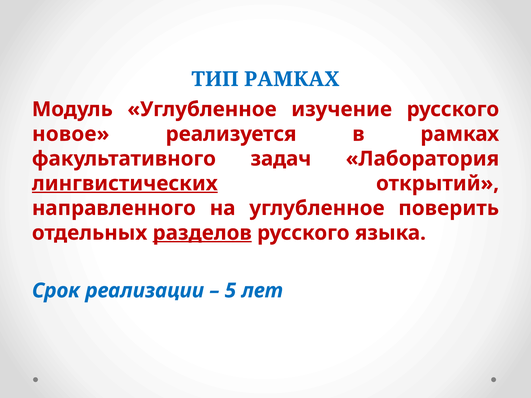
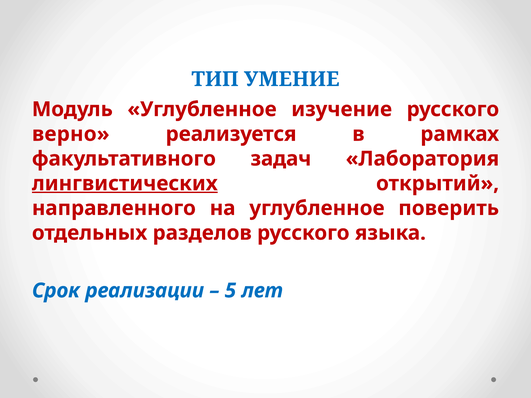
ТИП РАМКАХ: РАМКАХ -> УМЕНИЕ (292, 79)
новое: новое -> верно (71, 134)
разделов underline: present -> none (202, 233)
